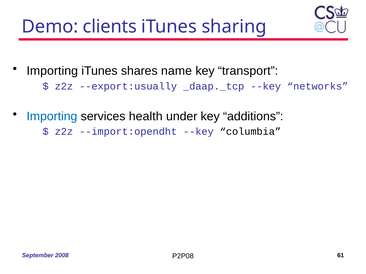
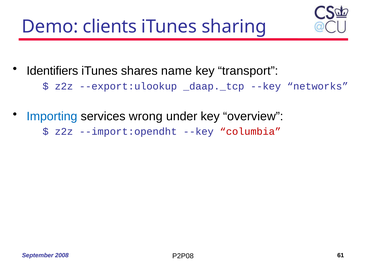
Importing: Importing -> Identifiers (52, 71)
--export:usually: --export:usually -> --export:ulookup (128, 86)
health: health -> wrong (146, 117)
additions: additions -> overview (253, 117)
columbia colour: black -> red (250, 132)
